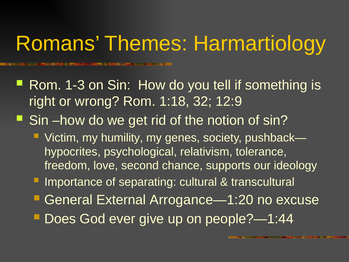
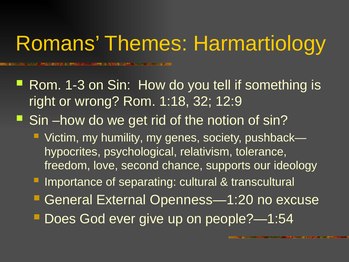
Arrogance—1:20: Arrogance—1:20 -> Openness—1:20 (202, 200)
people?—1:44: people?—1:44 -> people?—1:54 (249, 219)
